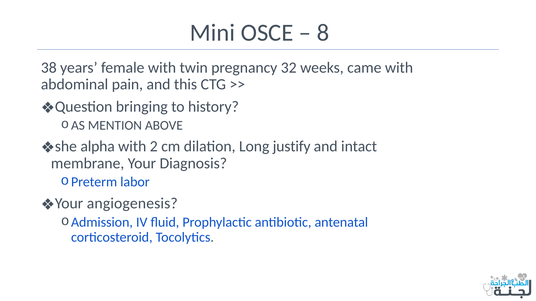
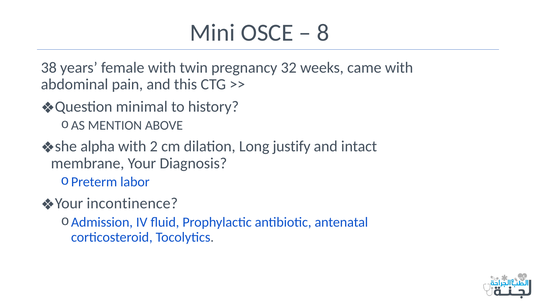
bringing: bringing -> minimal (142, 107)
angiogenesis: angiogenesis -> incontinence (132, 204)
